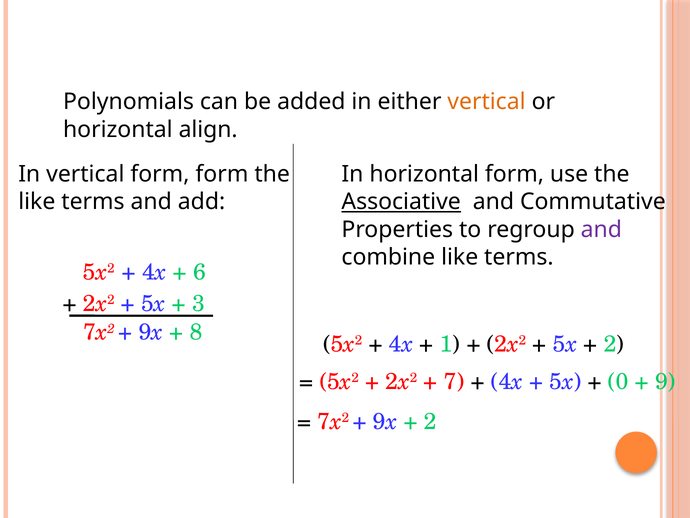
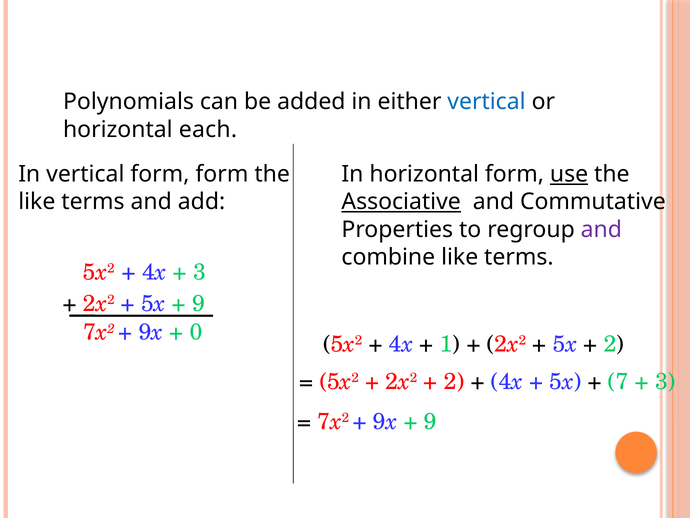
vertical colour: orange -> blue (486, 102)
align: align -> each (208, 129)
use underline: none -> present (569, 174)
6: 6 -> 3 (199, 272)
3: 3 -> 9 (198, 303)
8: 8 -> 0 (196, 332)
7: 7 -> 2 (454, 381)
0: 0 -> 7 (618, 381)
9: 9 -> 3 (665, 381)
2: 2 -> 9 (430, 421)
